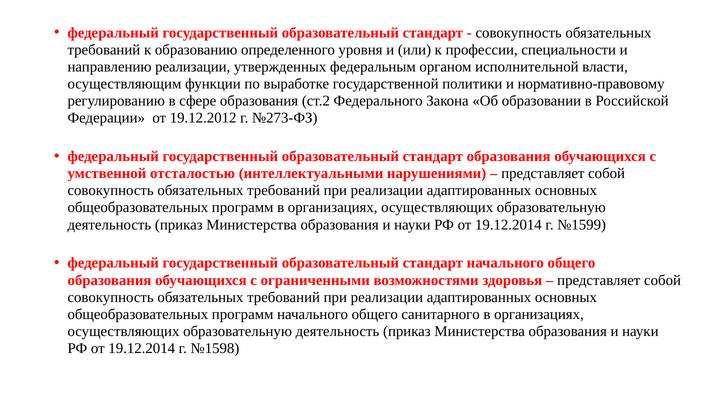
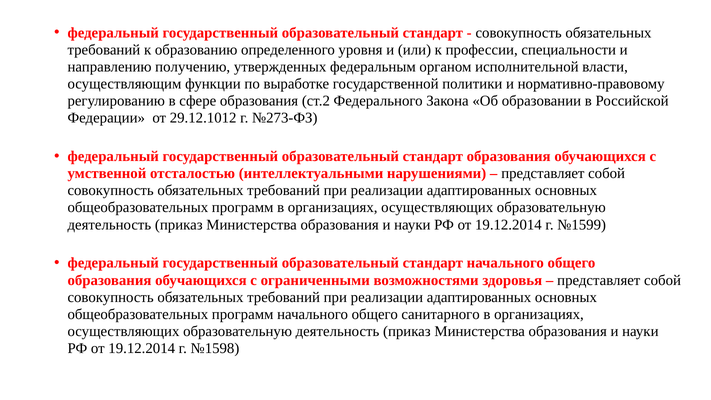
направлению реализации: реализации -> получению (193, 67)
19.12.2012: 19.12.2012 -> 29.12.1012 (203, 118)
